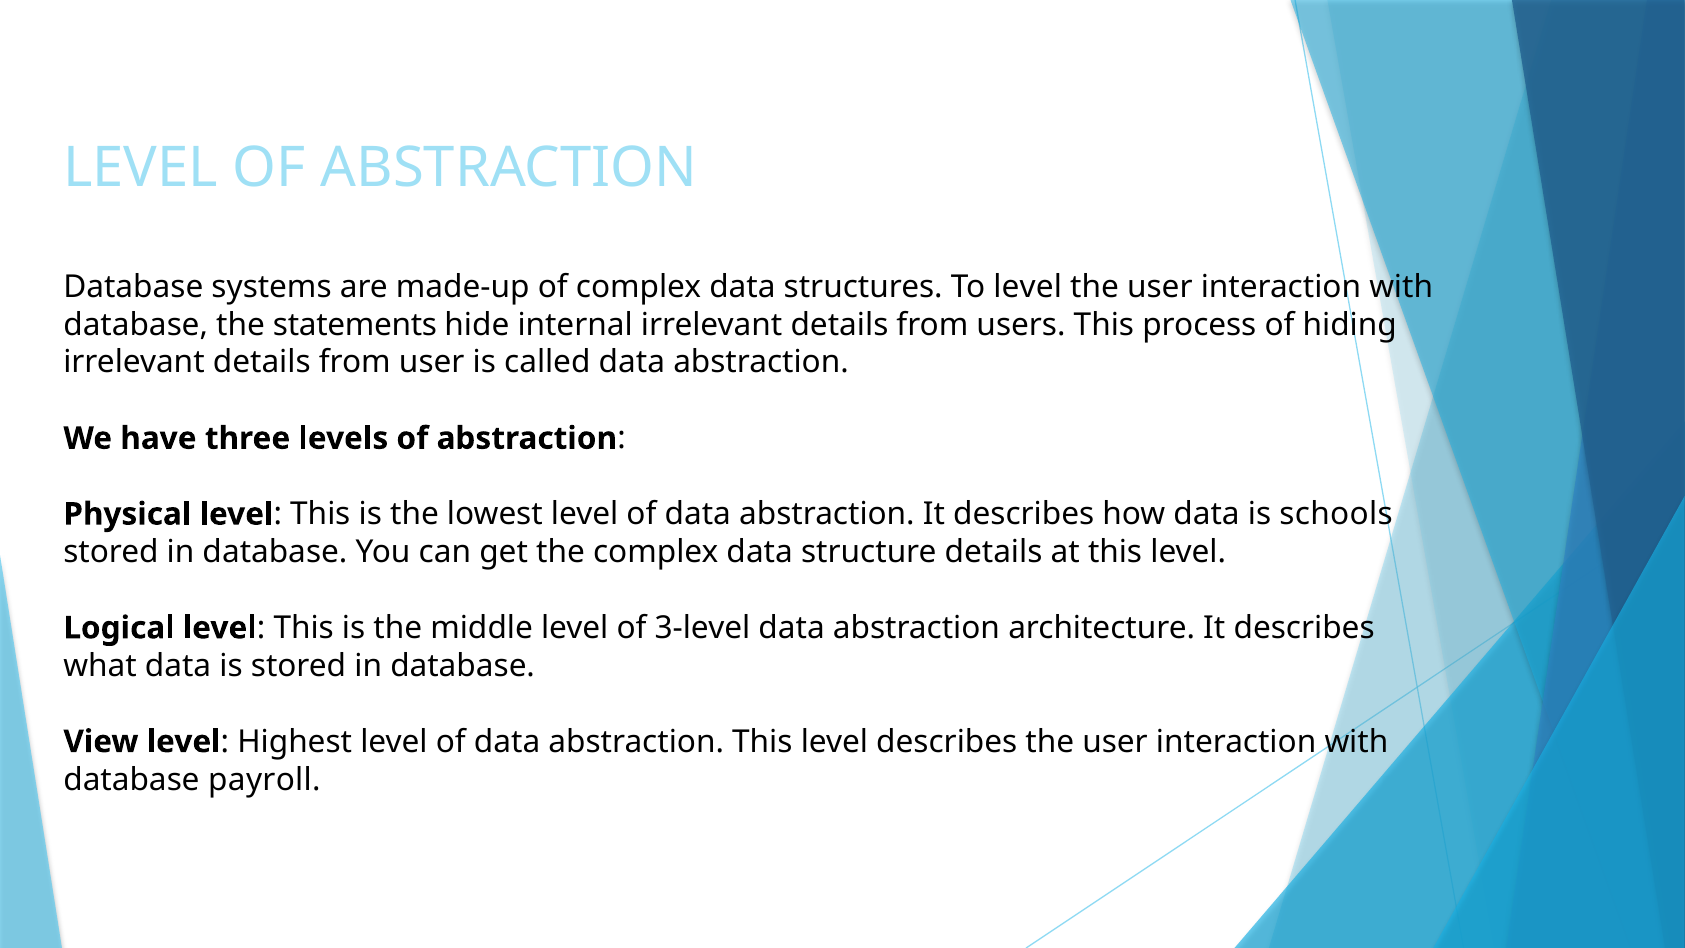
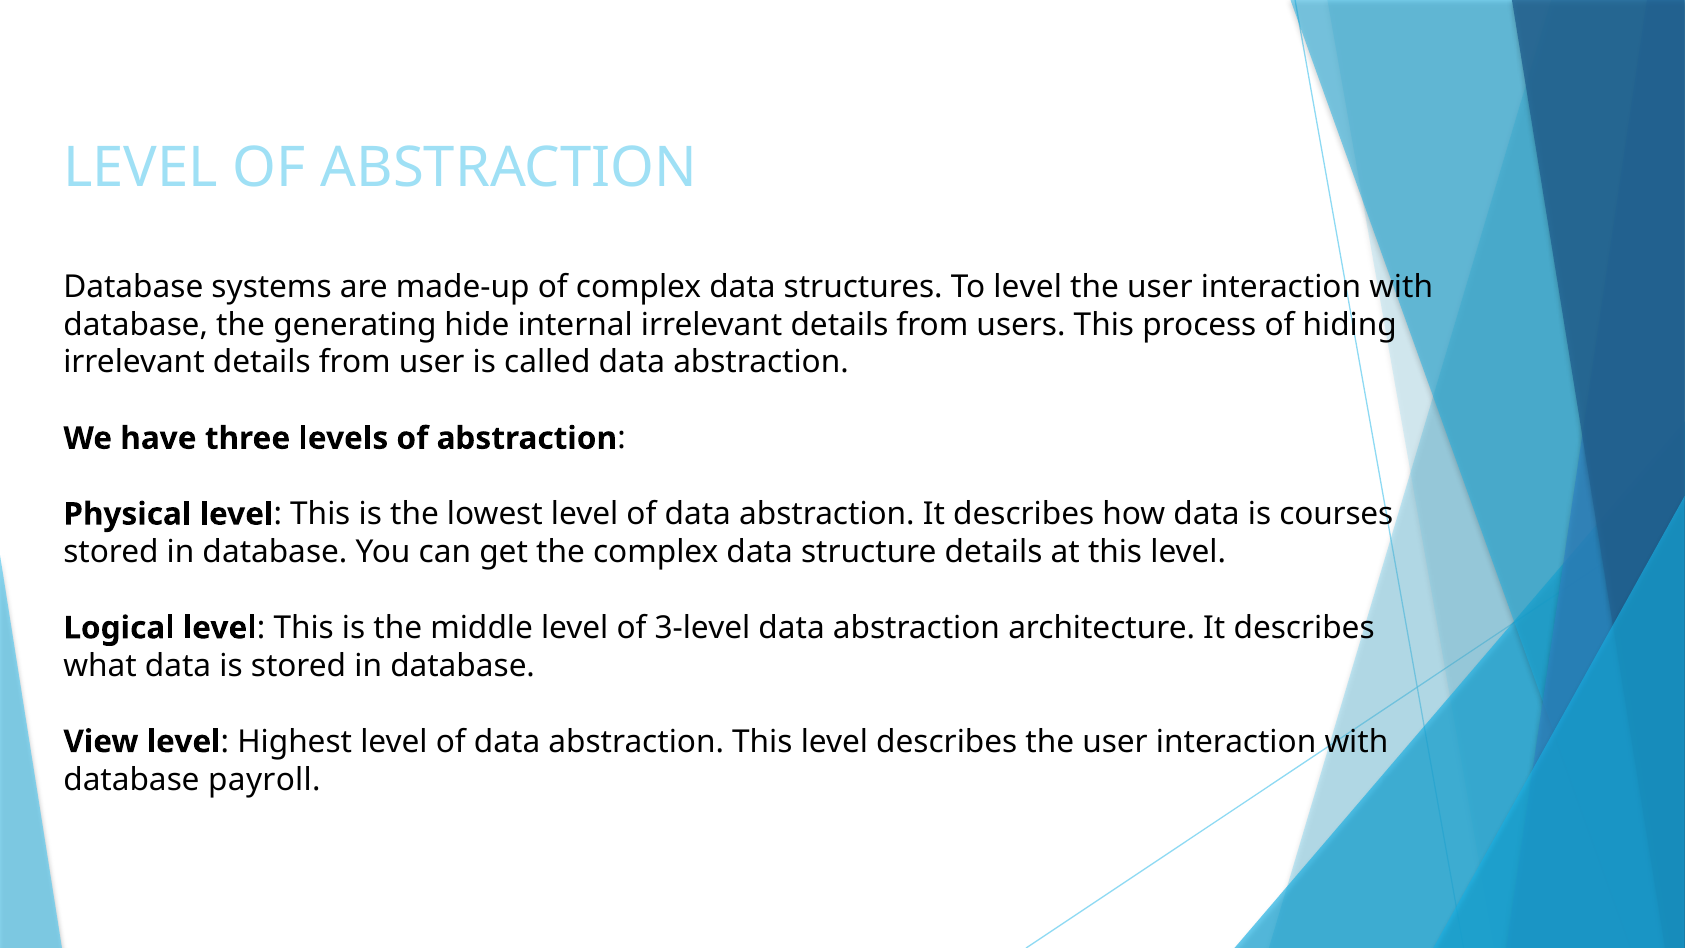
statements: statements -> generating (355, 325)
schools: schools -> courses (1336, 514)
